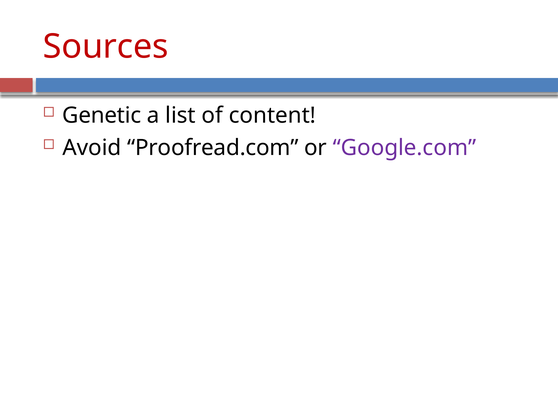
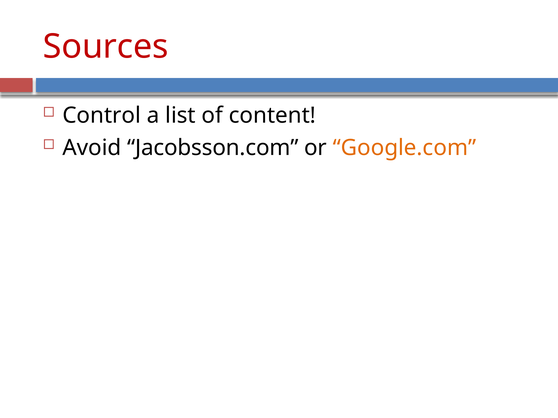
Genetic: Genetic -> Control (102, 115)
Proofread.com: Proofread.com -> Jacobsson.com (213, 148)
Google.com colour: purple -> orange (404, 148)
